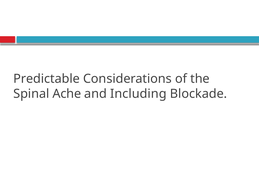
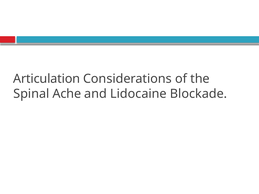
Predictable: Predictable -> Articulation (47, 79)
Including: Including -> Lidocaine (138, 94)
